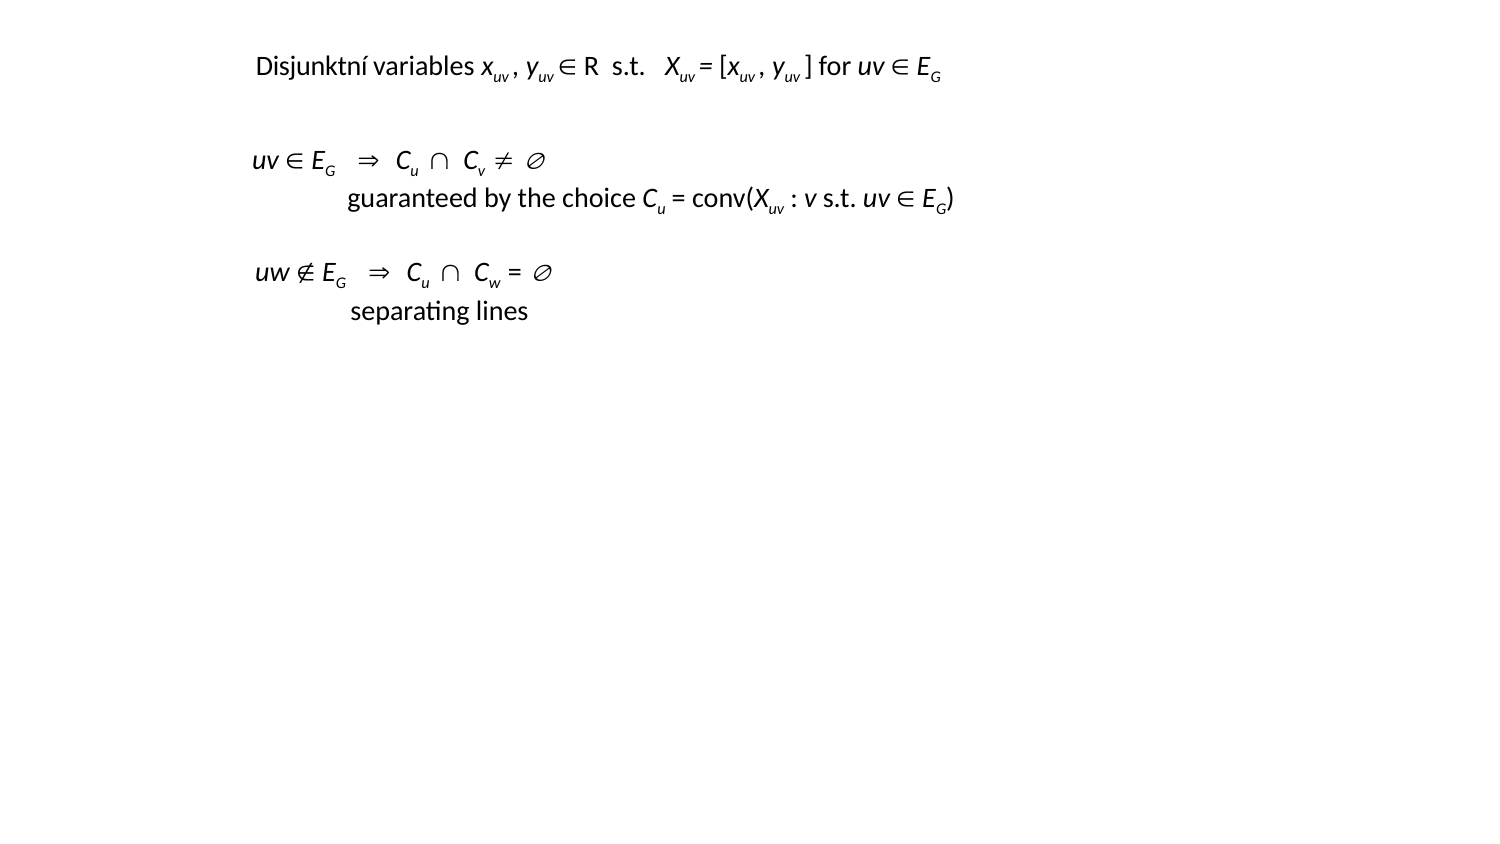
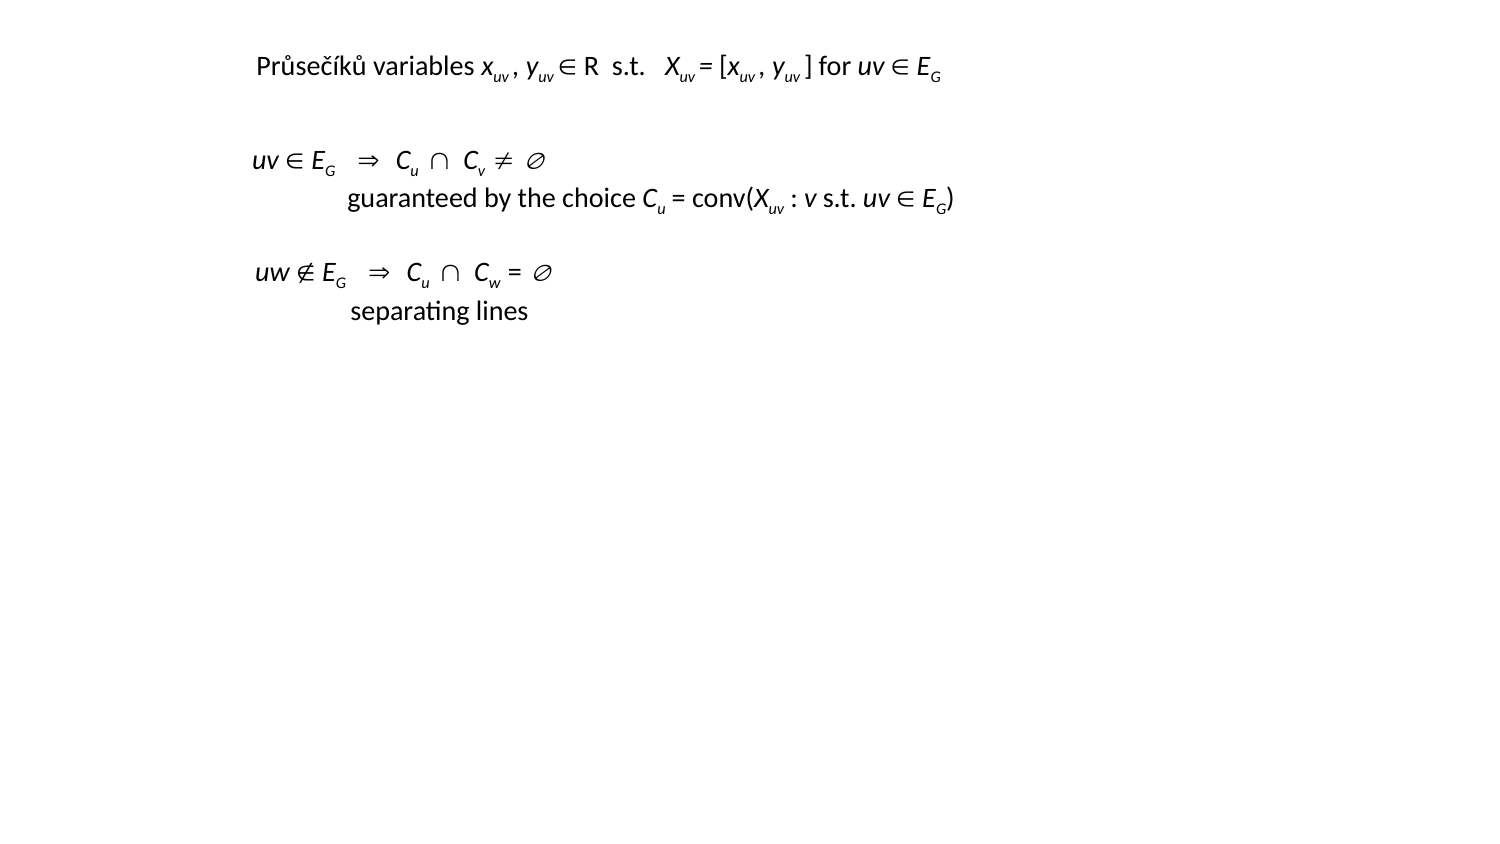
Disjunktní: Disjunktní -> Průsečíků (312, 66)
